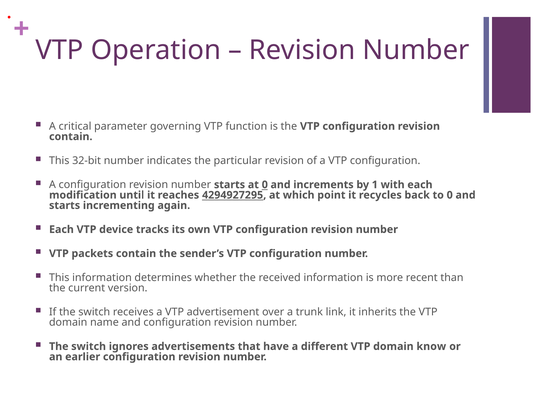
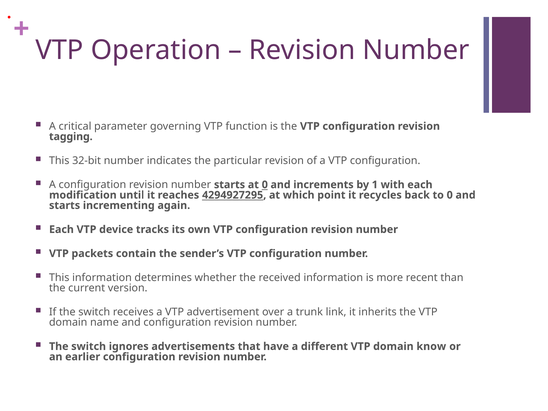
contain: contain -> tagging (71, 137)
